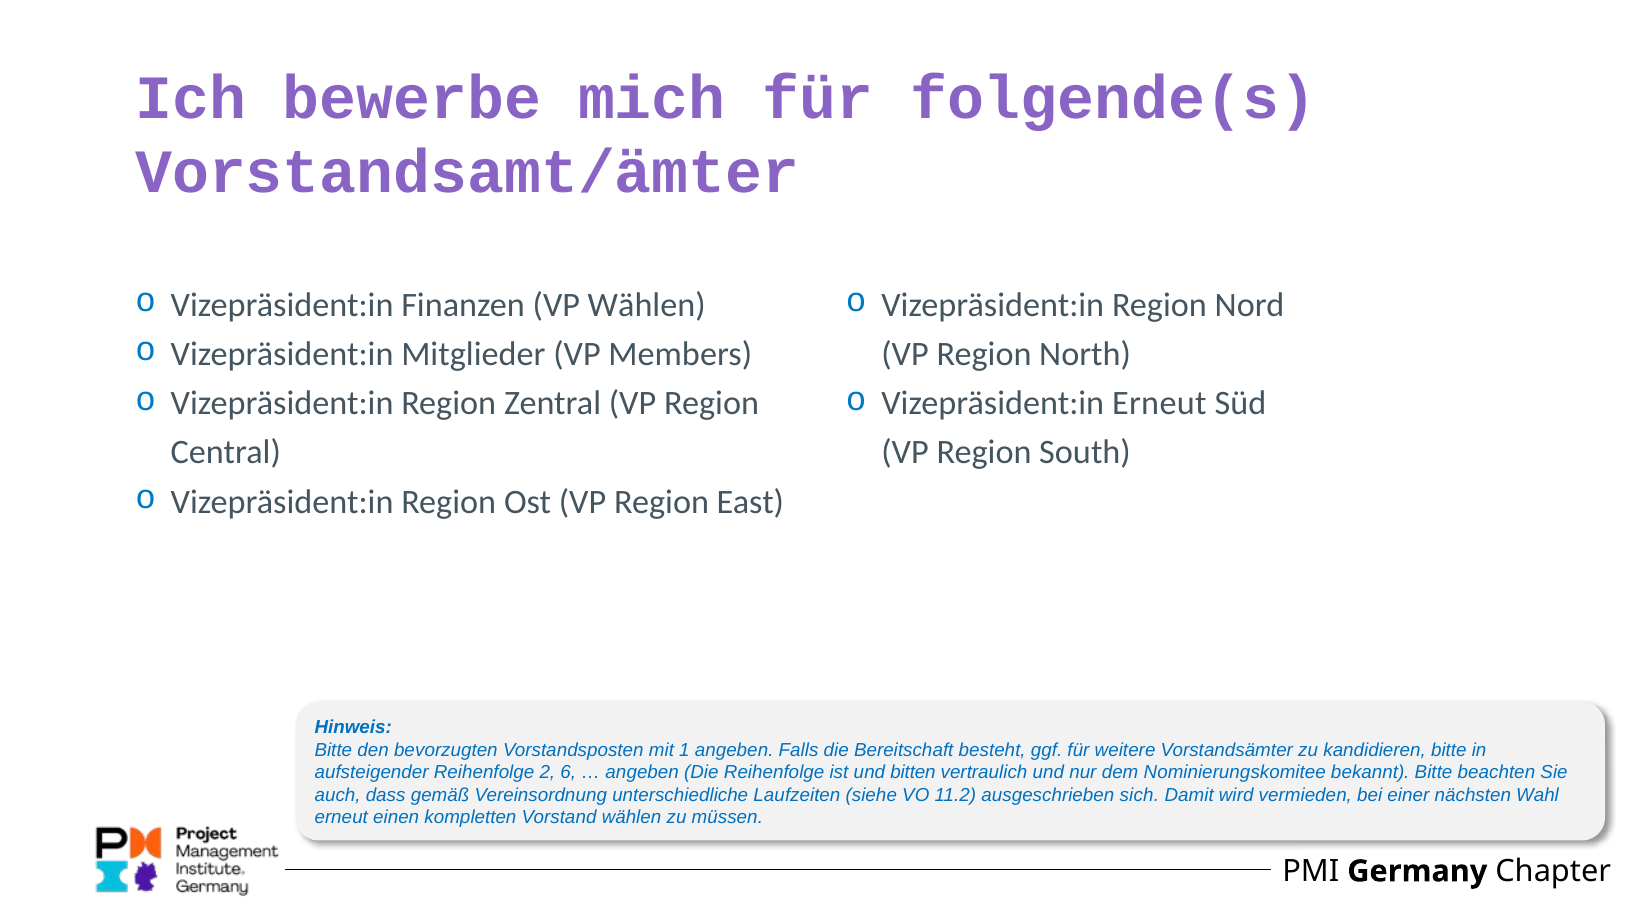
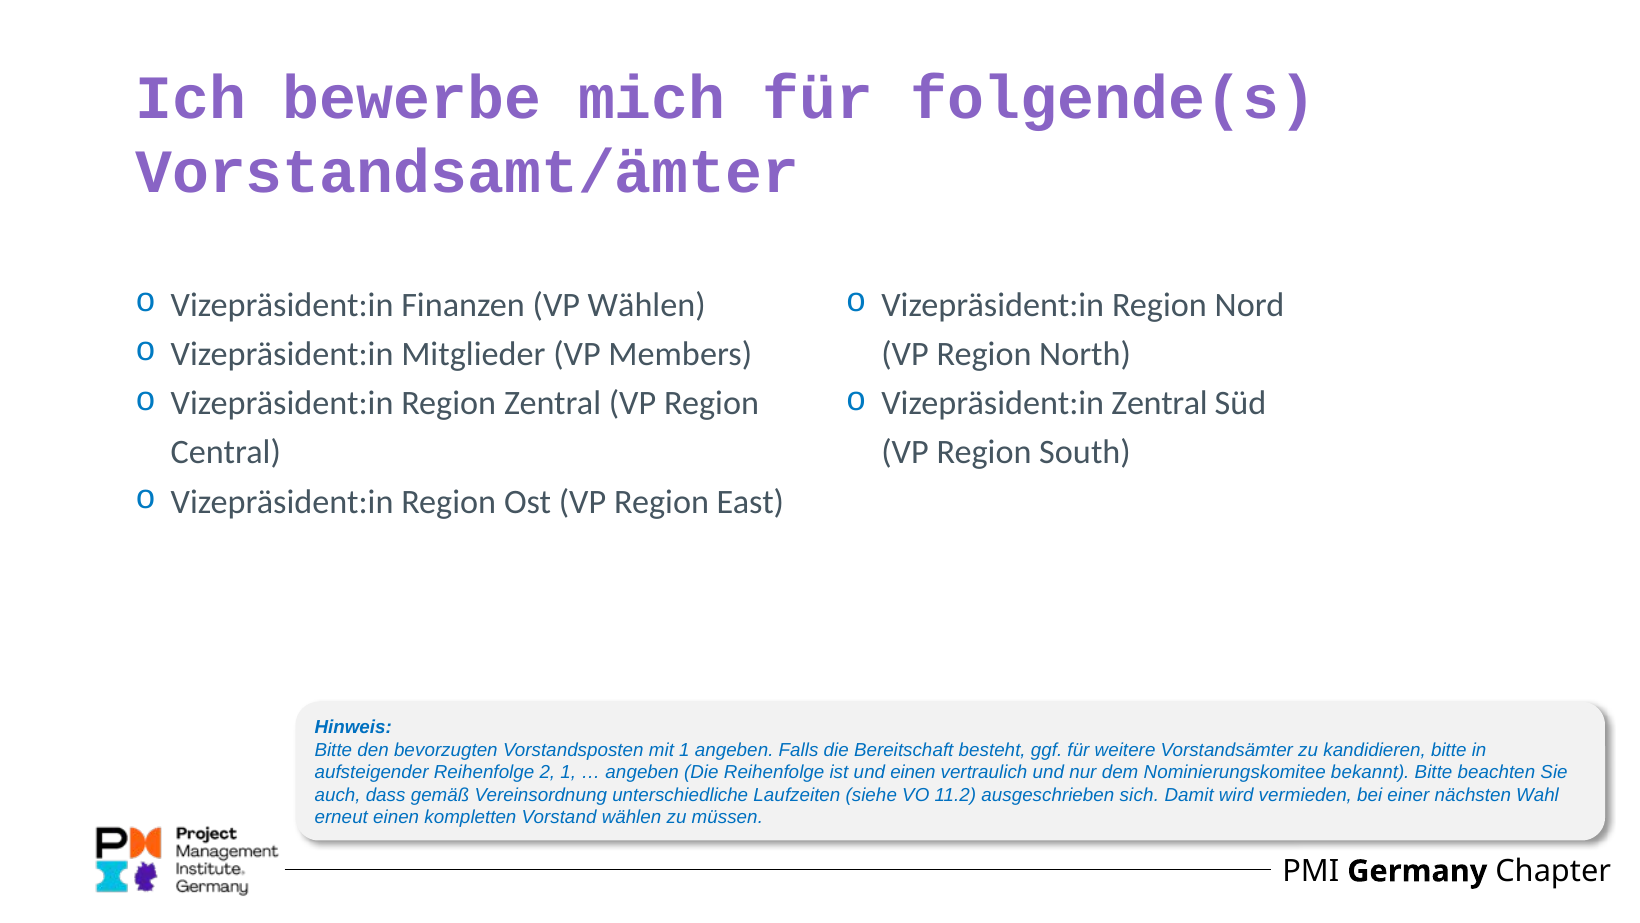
Vizepräsident:in Erneut: Erneut -> Zentral (1160, 403)
2 6: 6 -> 1 (568, 772)
und bitten: bitten -> einen (913, 772)
